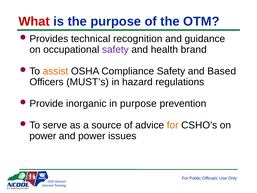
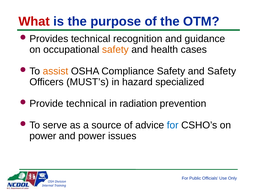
safety colour: purple -> orange (115, 50)
brand: brand -> cases (194, 50)
and Based: Based -> Safety (222, 71)
regulations: regulations -> specialized (180, 82)
inorganic: inorganic -> technical (86, 104)
in purpose: purpose -> radiation (138, 104)
for colour: orange -> blue (173, 125)
